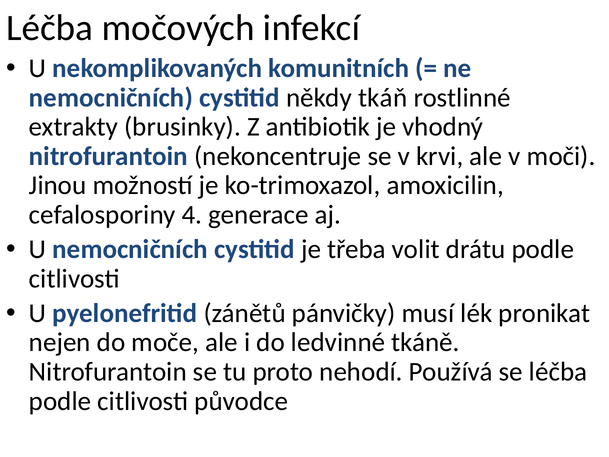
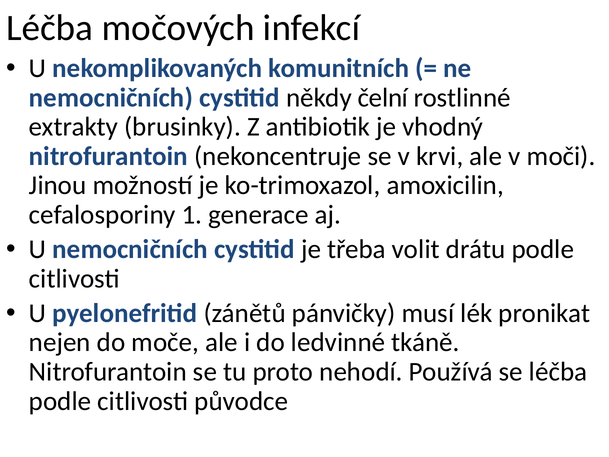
tkáň: tkáň -> čelní (383, 98)
4: 4 -> 1 (192, 215)
